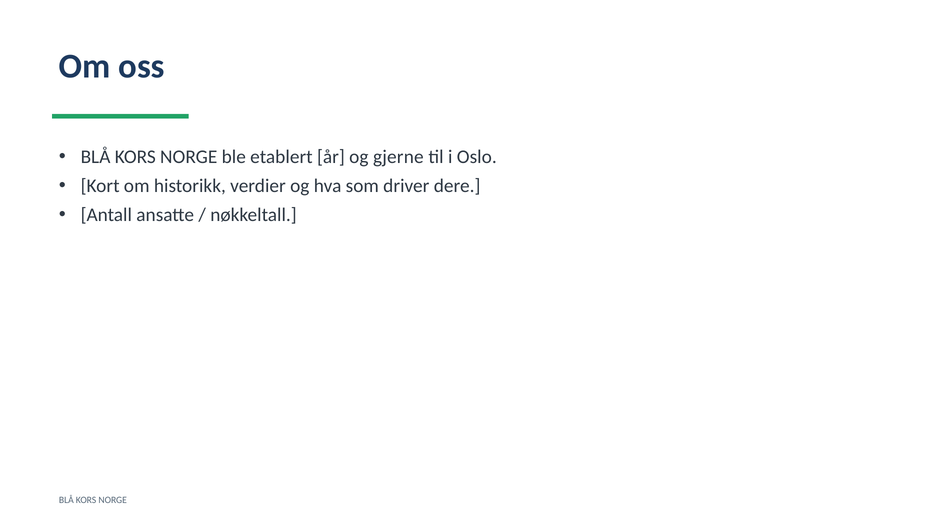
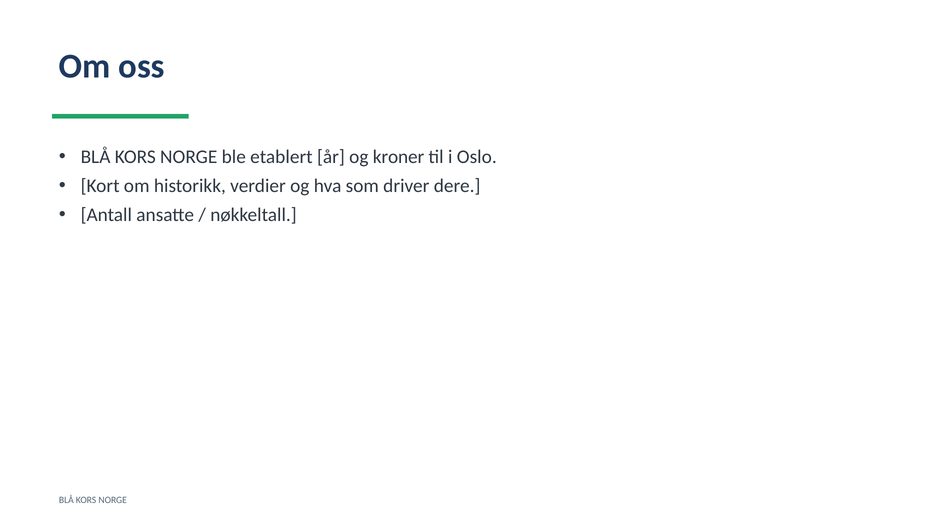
gjerne: gjerne -> kroner (399, 157)
